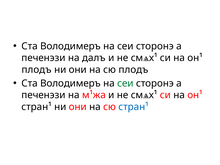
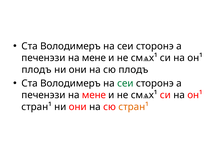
далъ: далъ -> мене (94, 58)
м¹жа: м¹жа -> мене (94, 95)
стран¹ colour: blue -> orange (134, 107)
